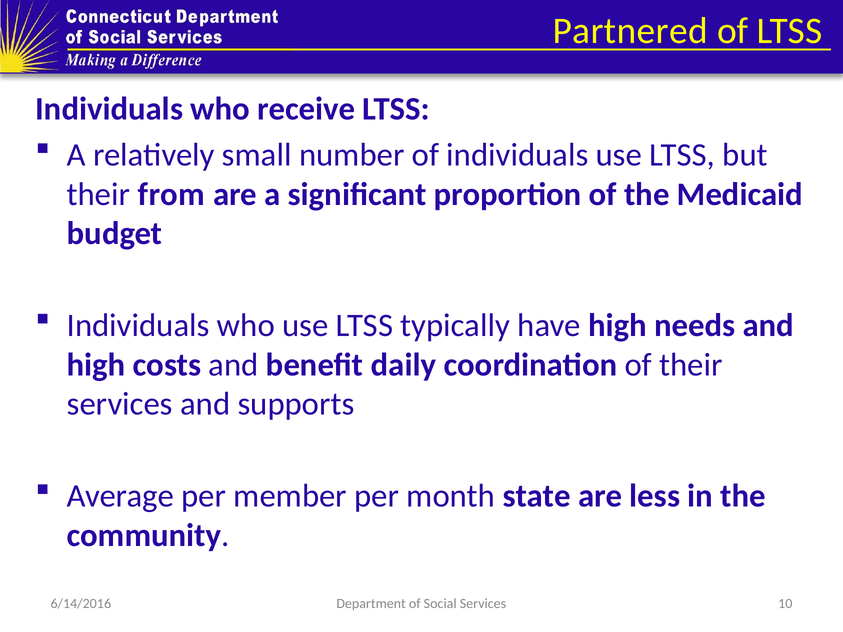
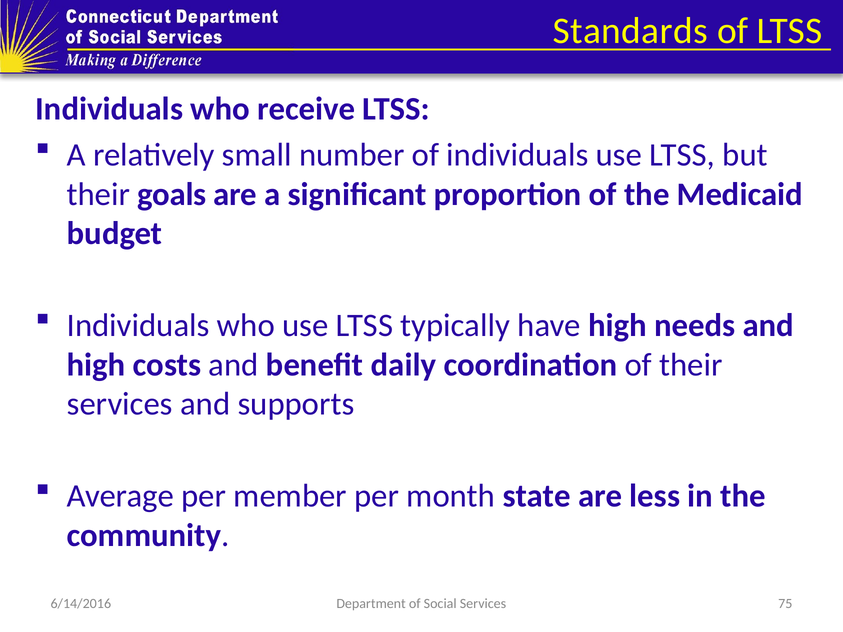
Partnered: Partnered -> Standards (630, 31)
from: from -> goals (172, 194)
10: 10 -> 75 (785, 604)
